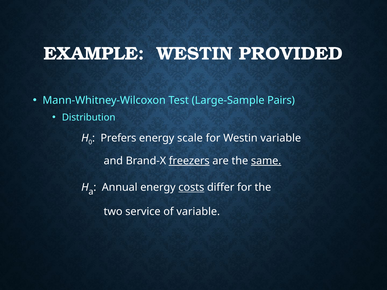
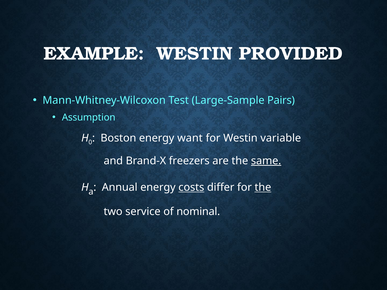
Distribution: Distribution -> Assumption (89, 118)
Prefers: Prefers -> Boston (118, 138)
scale: scale -> want (190, 138)
freezers underline: present -> none (189, 161)
the underline: none -> present (263, 188)
of variable: variable -> nominal (198, 212)
